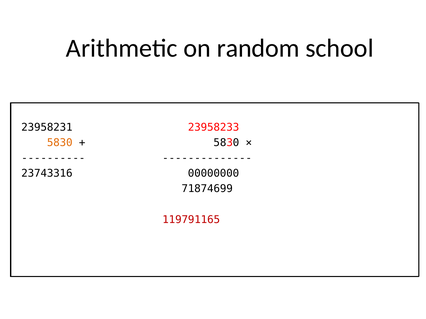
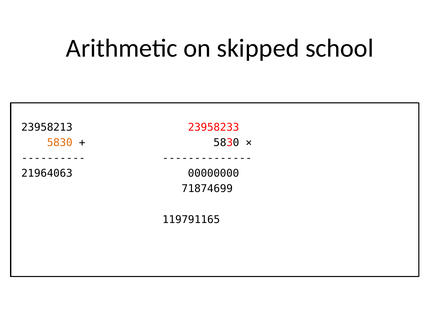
random: random -> skipped (258, 48)
23958231: 23958231 -> 23958213 (47, 128)
23743316: 23743316 -> 21964063 (47, 174)
119791165 colour: red -> black (191, 220)
